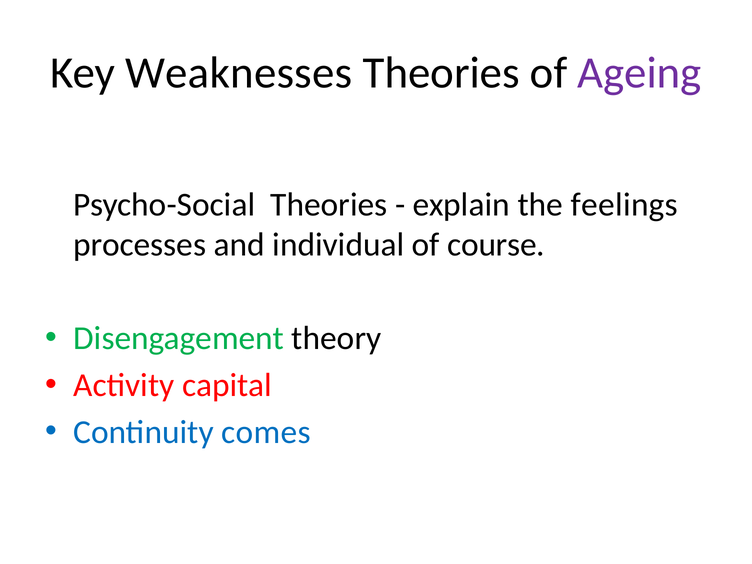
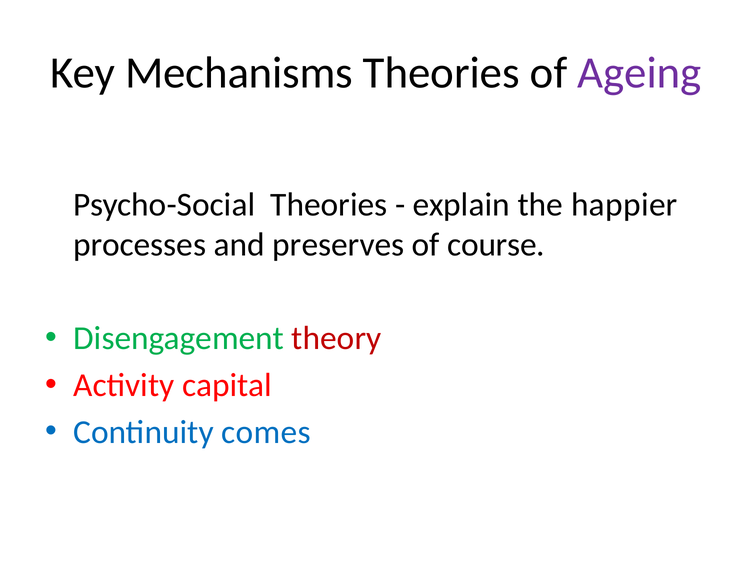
Weaknesses: Weaknesses -> Mechanisms (239, 73)
feelings: feelings -> happier (624, 205)
individual: individual -> preserves (338, 245)
theory colour: black -> red (336, 338)
